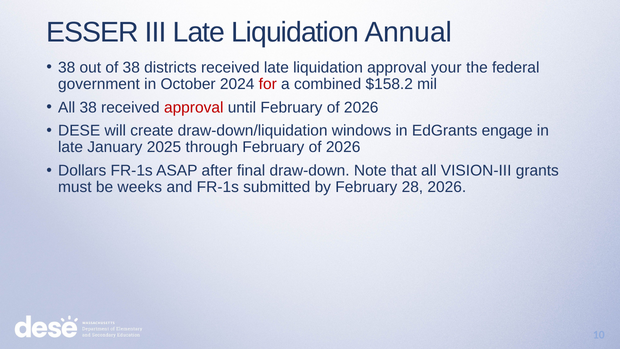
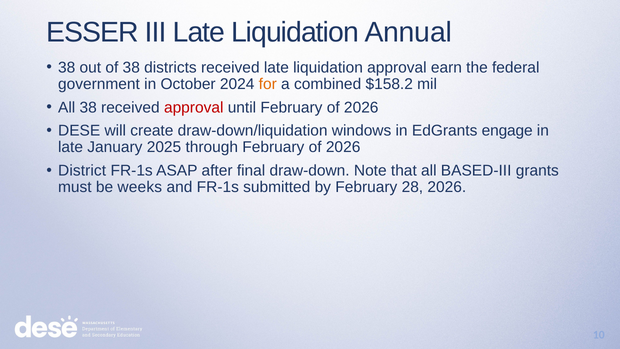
your: your -> earn (446, 67)
for colour: red -> orange (268, 84)
Dollars: Dollars -> District (82, 170)
VISION-III: VISION-III -> BASED-III (476, 170)
